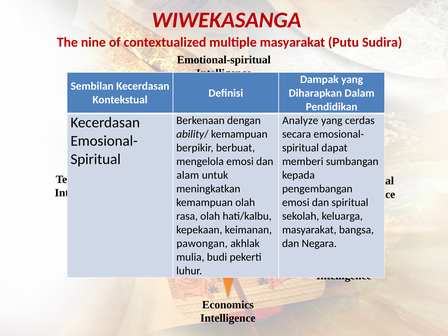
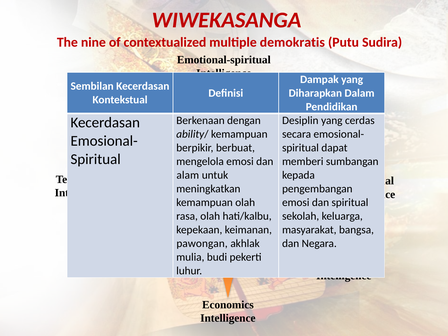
multiple masyarakat: masyarakat -> demokratis (292, 42)
Analyze: Analyze -> Desiplin (300, 120)
